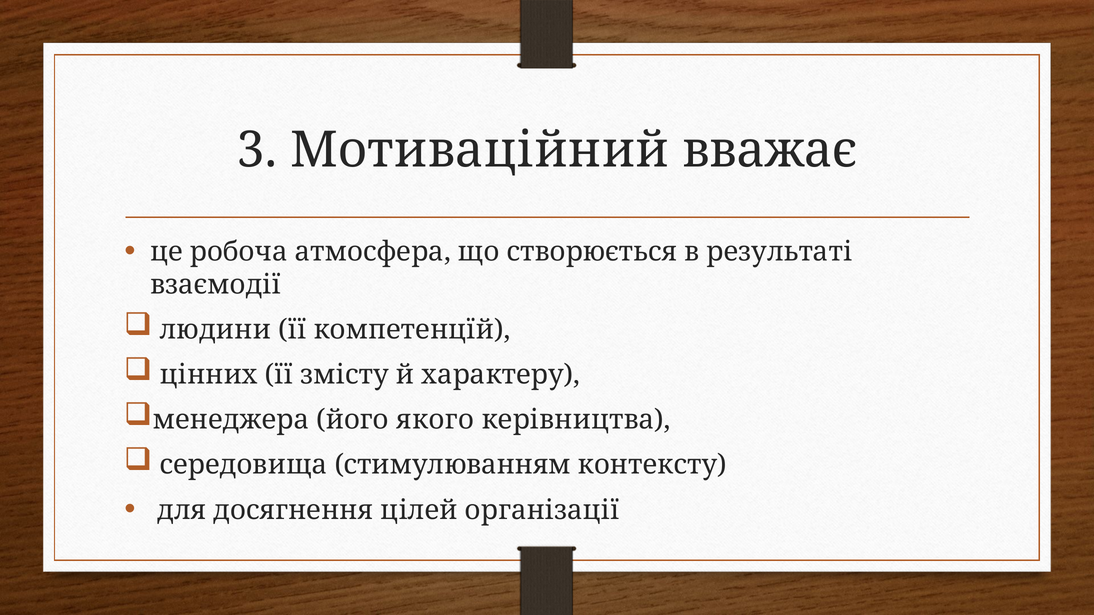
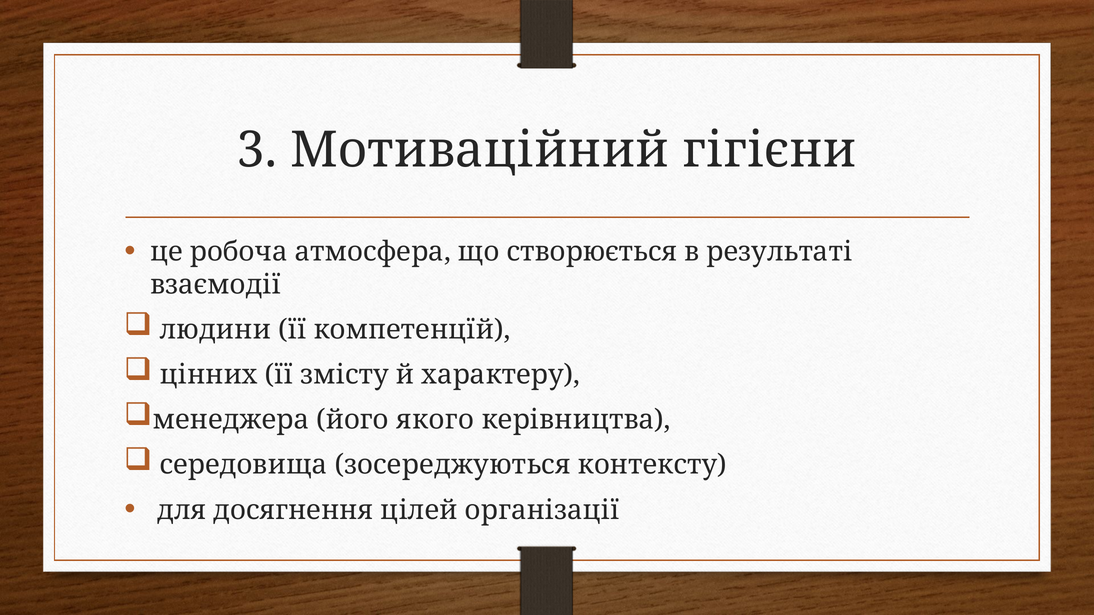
вважає: вважає -> гігієни (769, 150)
стимулюванням: стимулюванням -> зосереджуються (453, 465)
